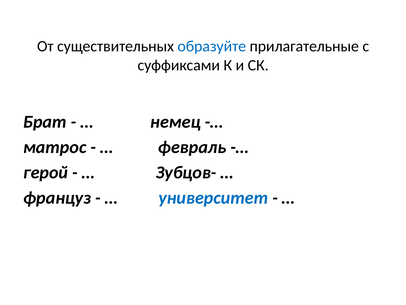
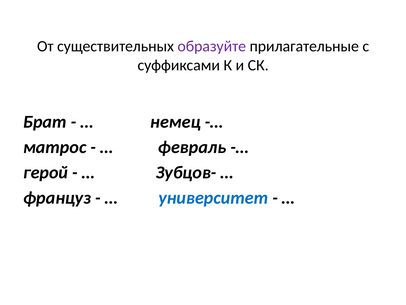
образуйте colour: blue -> purple (212, 46)
